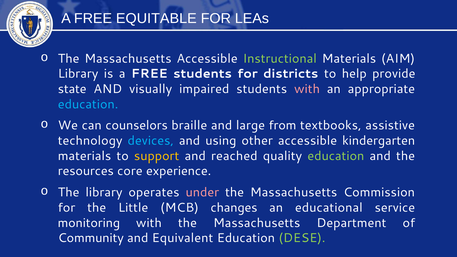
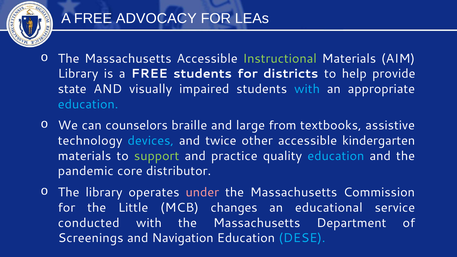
EQUITABLE: EQUITABLE -> ADVOCACY (156, 19)
with colour: pink -> light blue (307, 89)
using: using -> twice (221, 141)
support colour: yellow -> light green (157, 156)
reached: reached -> practice (234, 156)
education colour: light green -> light blue (336, 156)
resources: resources -> pandemic (86, 171)
experience: experience -> distributor (179, 171)
monitoring: monitoring -> conducted (89, 223)
Community: Community -> Screenings (91, 238)
Equivalent: Equivalent -> Navigation (183, 238)
DESE colour: light green -> light blue (302, 238)
